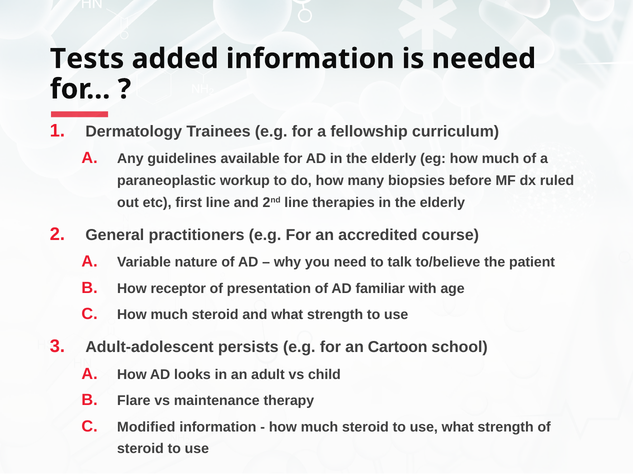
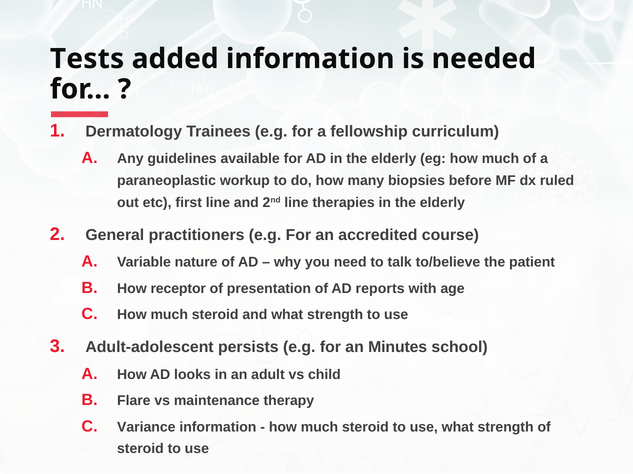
familiar: familiar -> reports (380, 289)
Cartoon: Cartoon -> Minutes (398, 348)
Modified: Modified -> Variance (146, 428)
